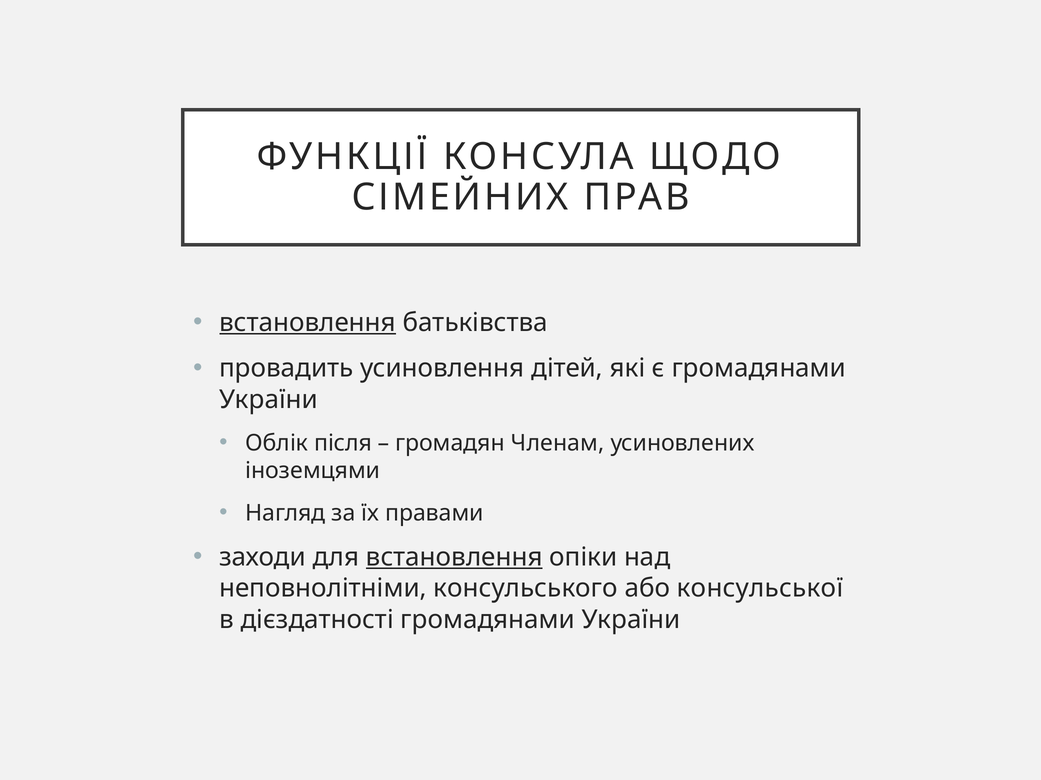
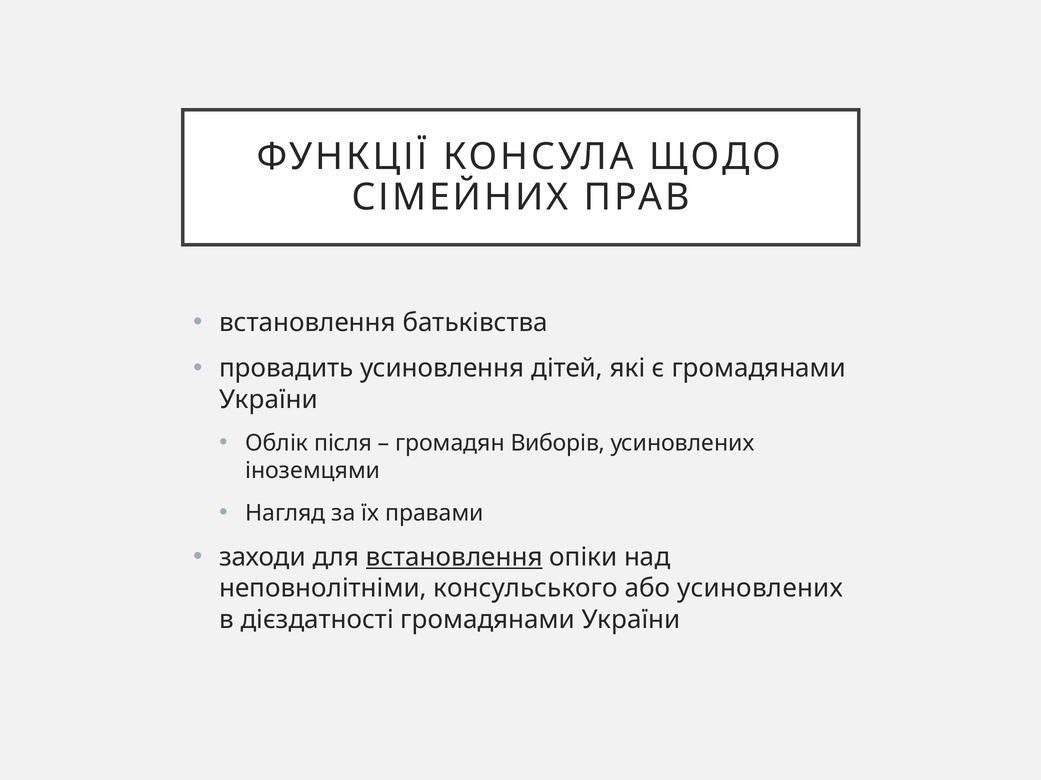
встановлення underline: present -> none (308, 323)
Членам: Членам -> Виборів (558, 444)
або консульської: консульської -> усиновлених (760, 589)
